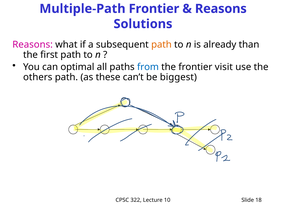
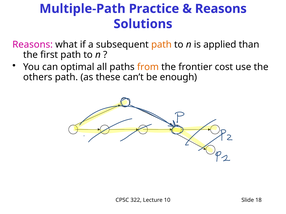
Multiple-Path Frontier: Frontier -> Practice (154, 9)
already: already -> applied (220, 45)
from colour: blue -> orange (148, 67)
visit: visit -> cost (224, 67)
biggest: biggest -> enough (178, 77)
